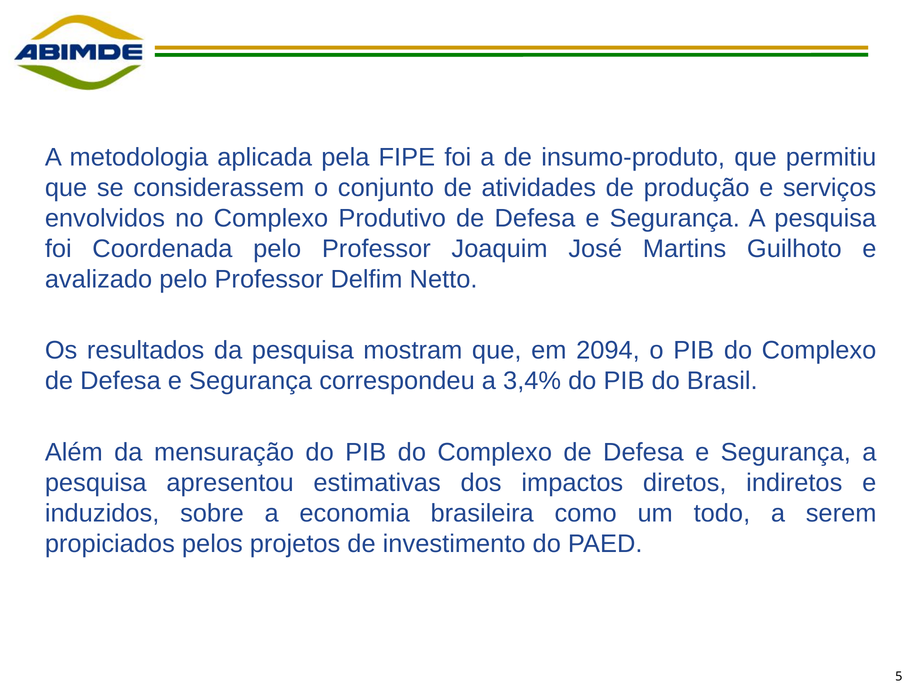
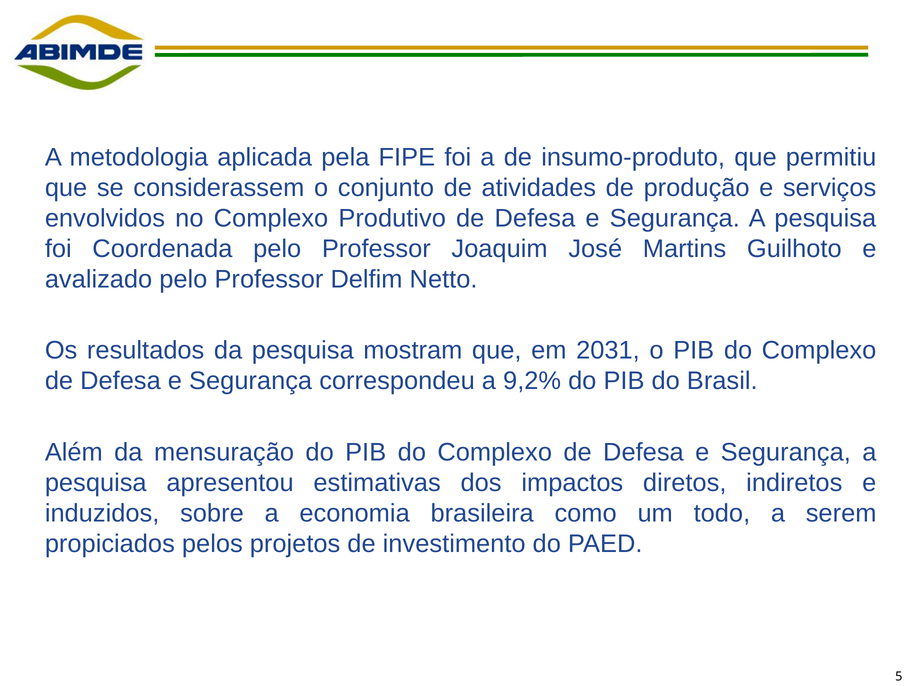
2094: 2094 -> 2031 (608, 351)
3,4%: 3,4% -> 9,2% (532, 381)
